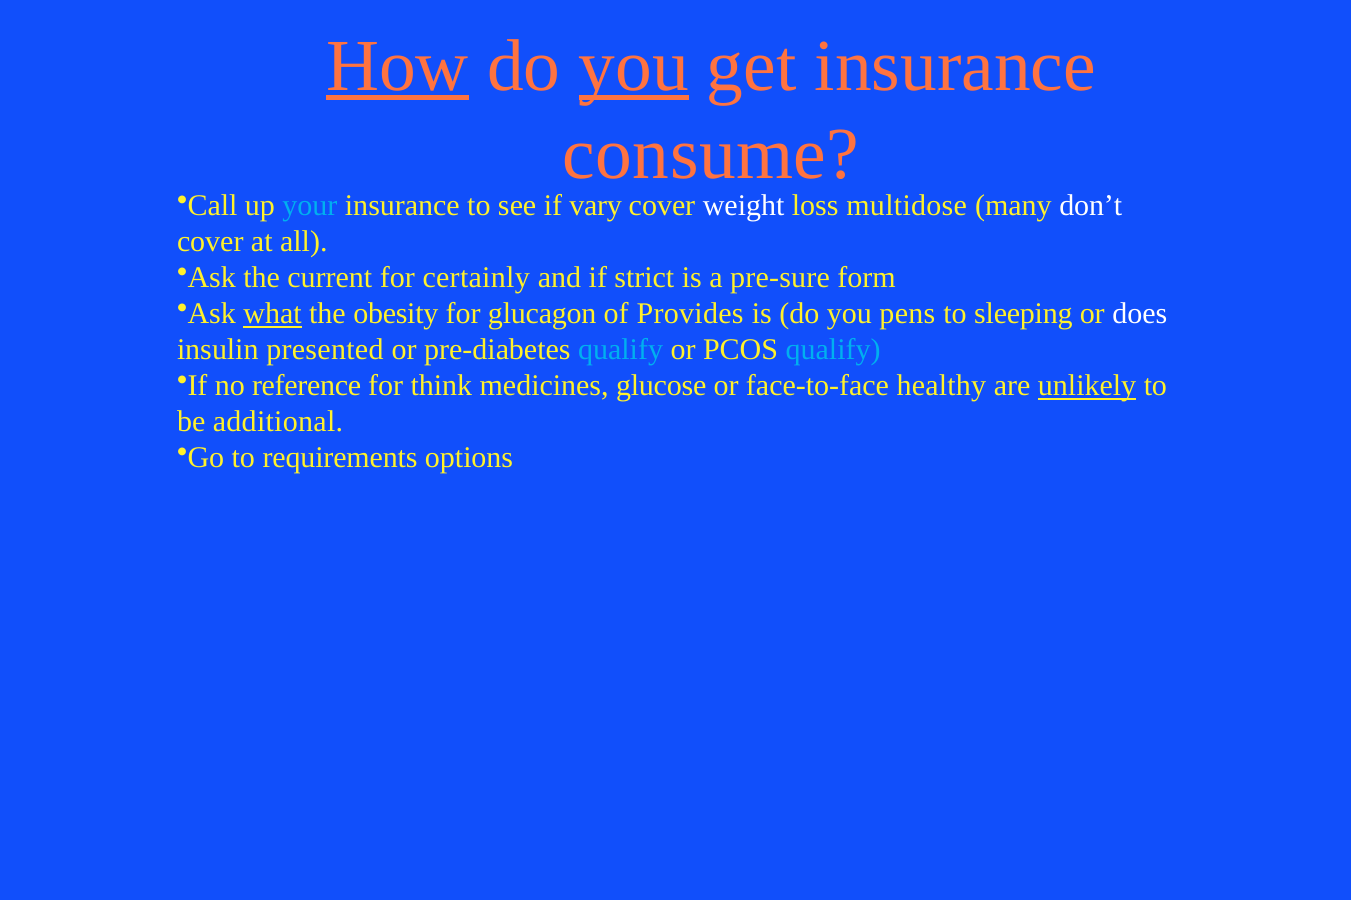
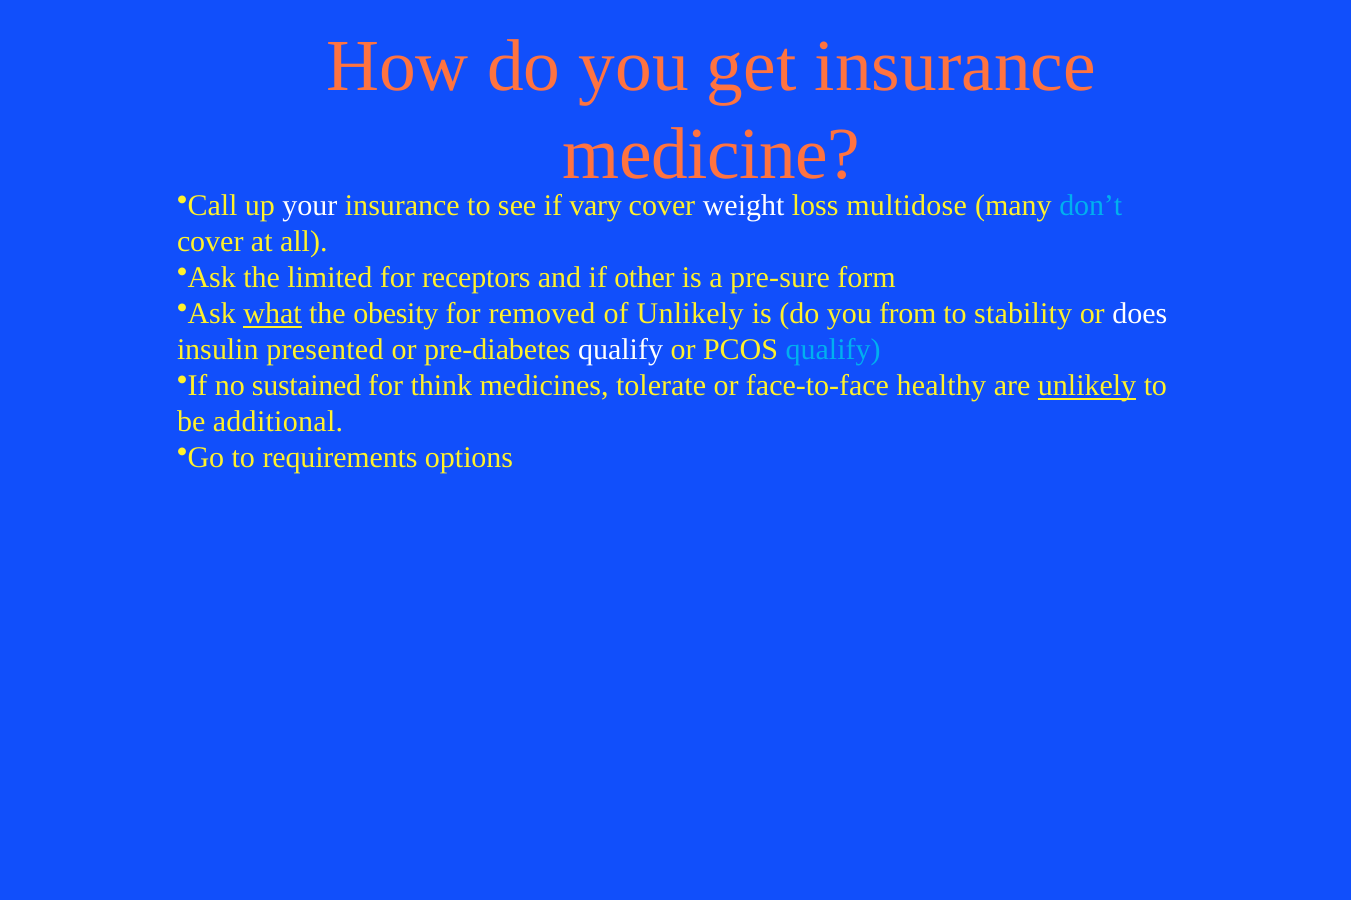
How underline: present -> none (397, 66)
you underline: present -> none (634, 66)
consume: consume -> medicine (712, 154)
your colour: light blue -> white (310, 206)
don’t colour: white -> light blue (1091, 206)
current: current -> limited (330, 278)
certainly: certainly -> receptors (476, 278)
strict: strict -> other (644, 278)
glucagon: glucagon -> removed (542, 314)
of Provides: Provides -> Unlikely (690, 314)
pens: pens -> from (908, 314)
sleeping: sleeping -> stability (1023, 314)
qualify colour: light blue -> white (621, 350)
reference: reference -> sustained (307, 386)
glucose: glucose -> tolerate (661, 386)
